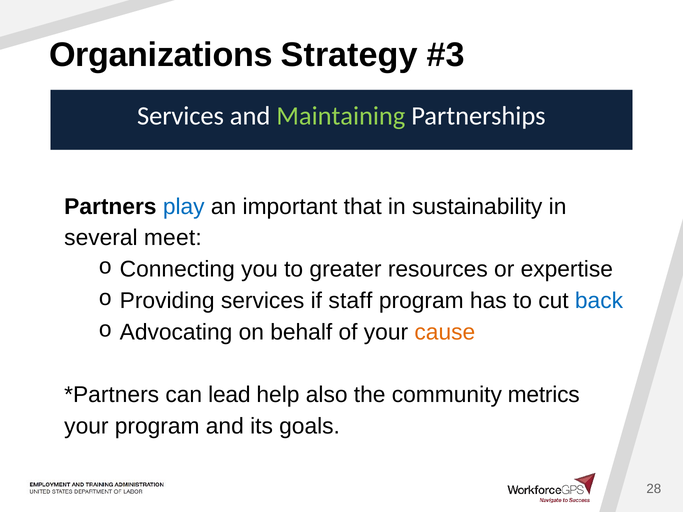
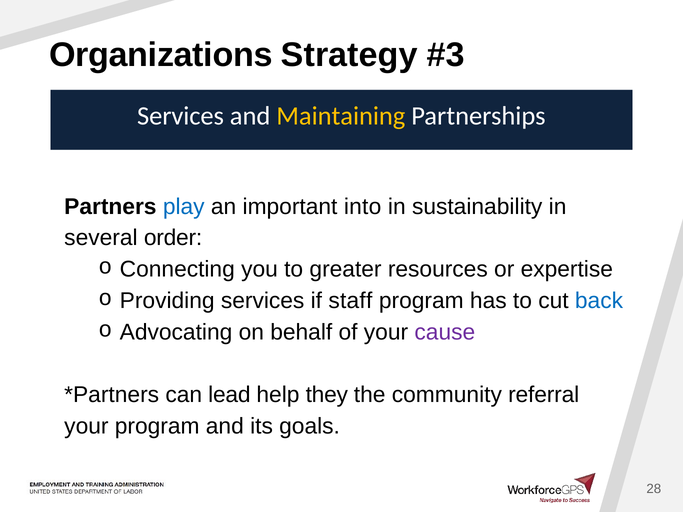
Maintaining colour: light green -> yellow (341, 116)
that: that -> into (363, 207)
meet: meet -> order (173, 238)
cause colour: orange -> purple (445, 332)
also: also -> they (327, 395)
metrics: metrics -> referral (544, 395)
